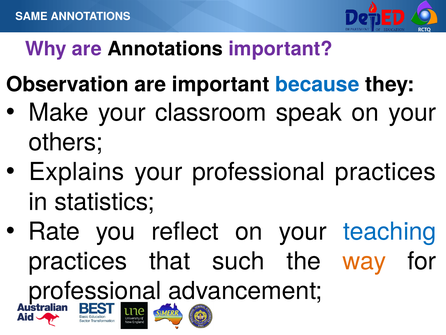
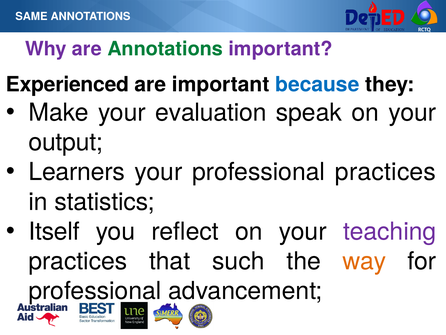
Annotations colour: black -> green (165, 49)
Observation: Observation -> Experienced (67, 85)
classroom: classroom -> evaluation (211, 112)
others: others -> output (66, 142)
Explains: Explains -> Learners (77, 172)
Rate: Rate -> Itself (54, 231)
teaching colour: blue -> purple (390, 231)
